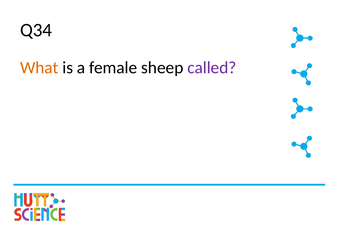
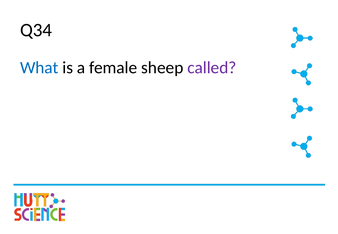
What colour: orange -> blue (39, 68)
